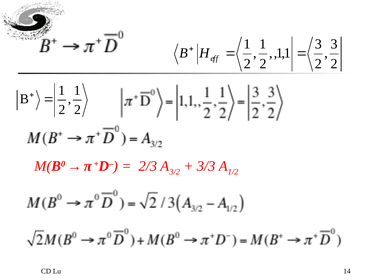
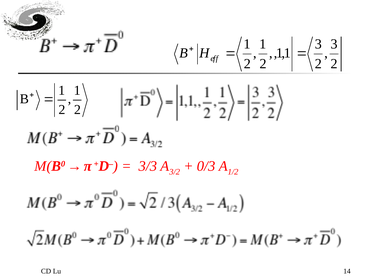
2/3: 2/3 -> 3/3 (148, 166)
3/3: 3/3 -> 0/3 (206, 166)
